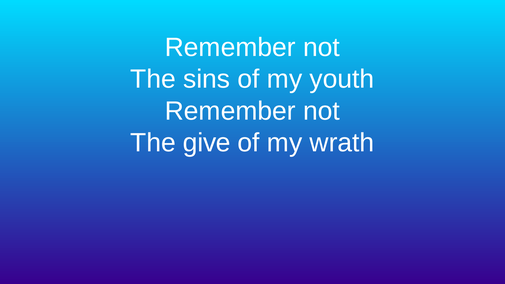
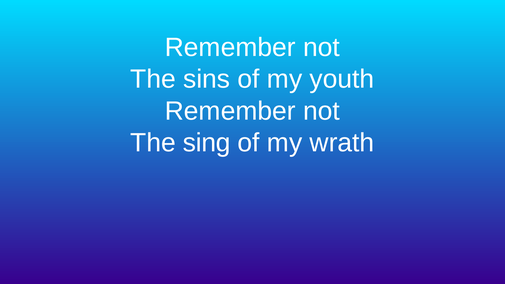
give: give -> sing (207, 143)
